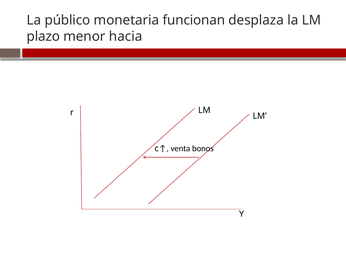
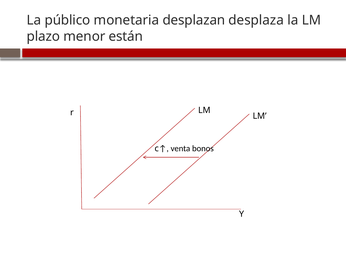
funcionan: funcionan -> desplazan (194, 20)
hacia: hacia -> están (126, 36)
